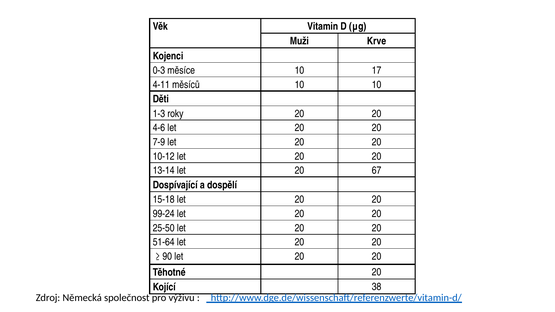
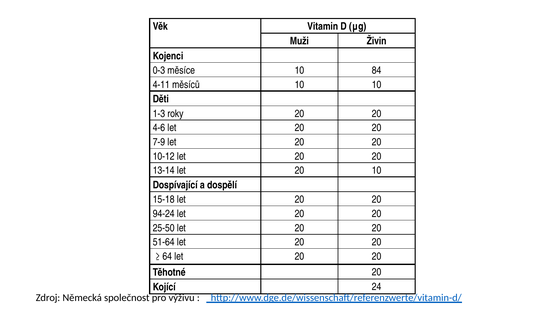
Krve: Krve -> Živin (377, 41)
17: 17 -> 84 (377, 70)
20 67: 67 -> 10 (377, 171)
99-24: 99-24 -> 94-24 (164, 214)
90: 90 -> 64 (167, 257)
38: 38 -> 24 (377, 287)
